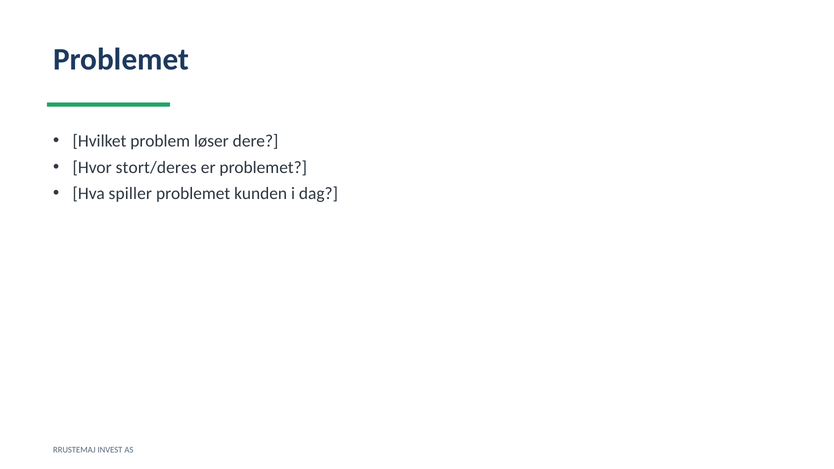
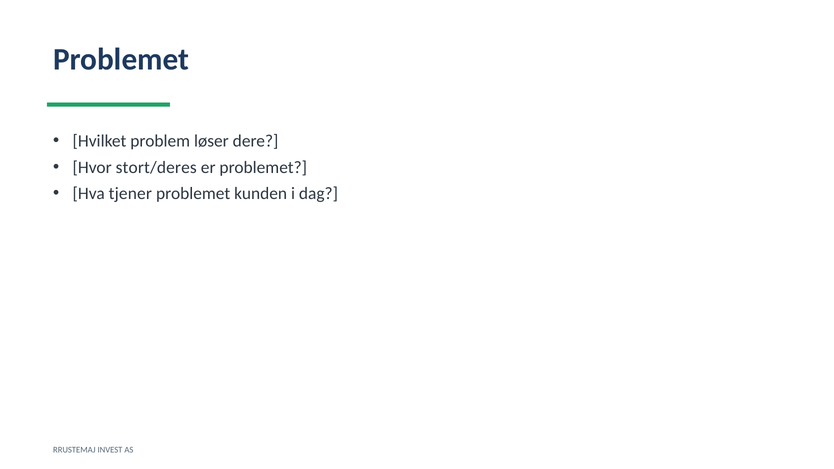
spiller: spiller -> tjener (130, 193)
